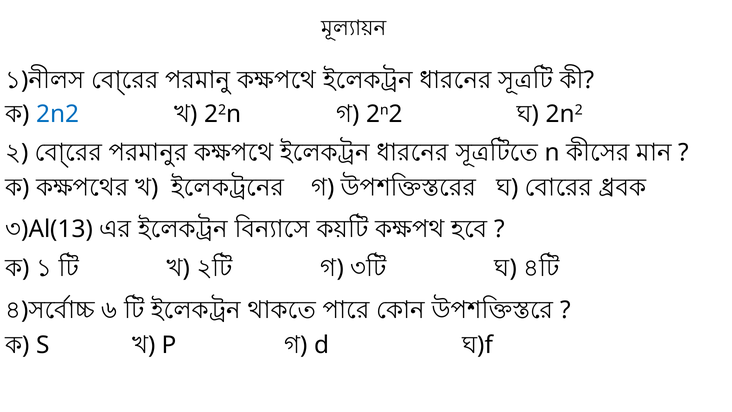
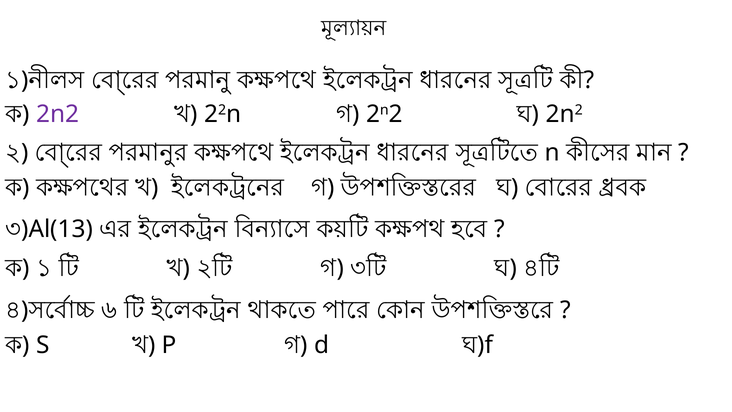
2n2 colour: blue -> purple (58, 114)
